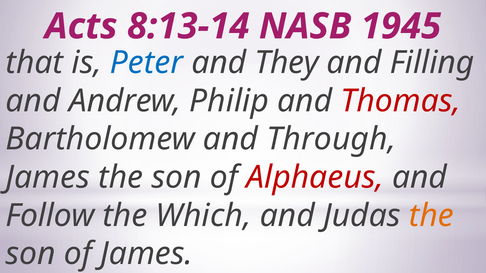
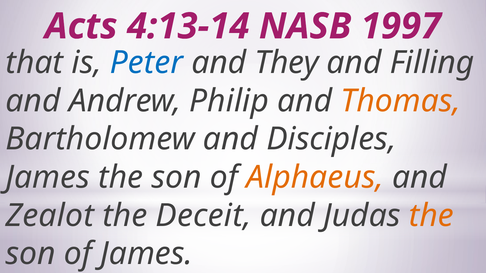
8:13-14: 8:13-14 -> 4:13-14 (188, 26)
1945: 1945 -> 1997 (401, 26)
Thomas colour: red -> orange (401, 101)
Through: Through -> Disciples (331, 139)
Alphaeus colour: red -> orange (315, 178)
Follow: Follow -> Zealot (50, 216)
Which: Which -> Deceit (203, 216)
